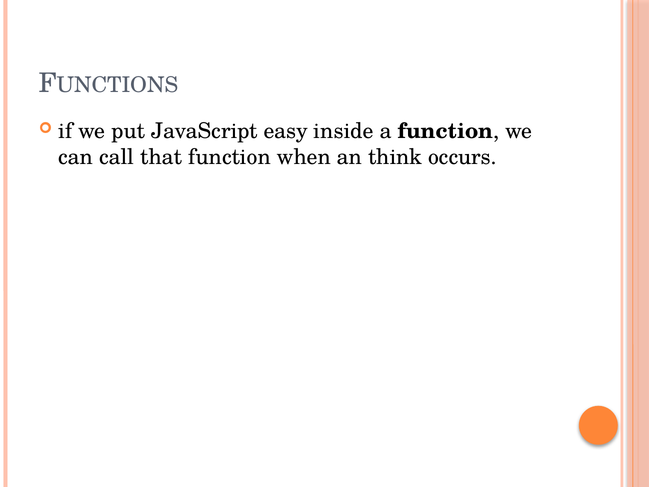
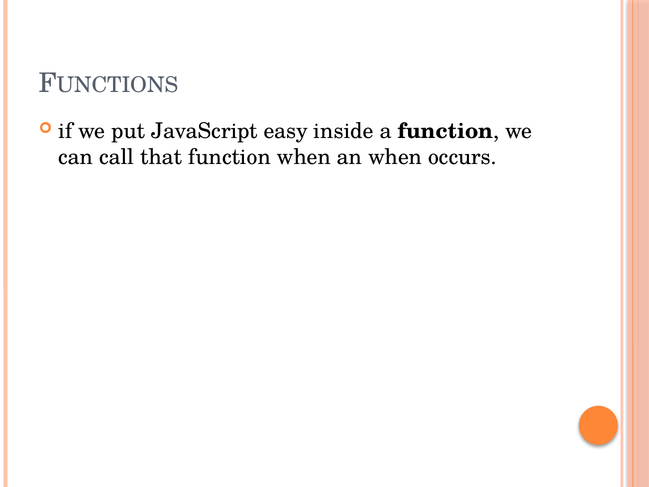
an think: think -> when (395, 157)
